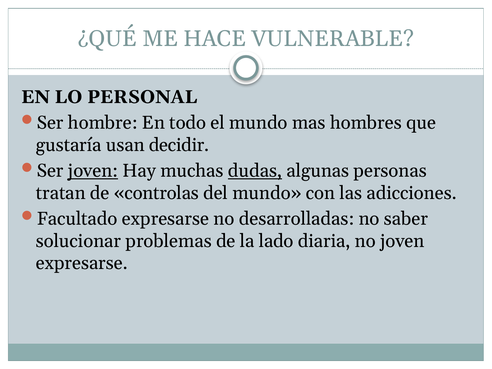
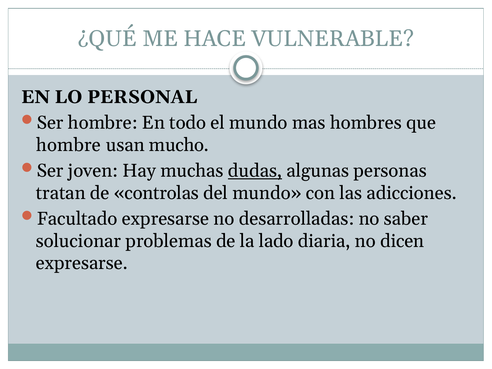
gustaría: gustaría -> hombre (69, 145)
decidir: decidir -> mucho (179, 145)
joven underline: present -> none (93, 171)
no joven: joven -> dicen (402, 241)
